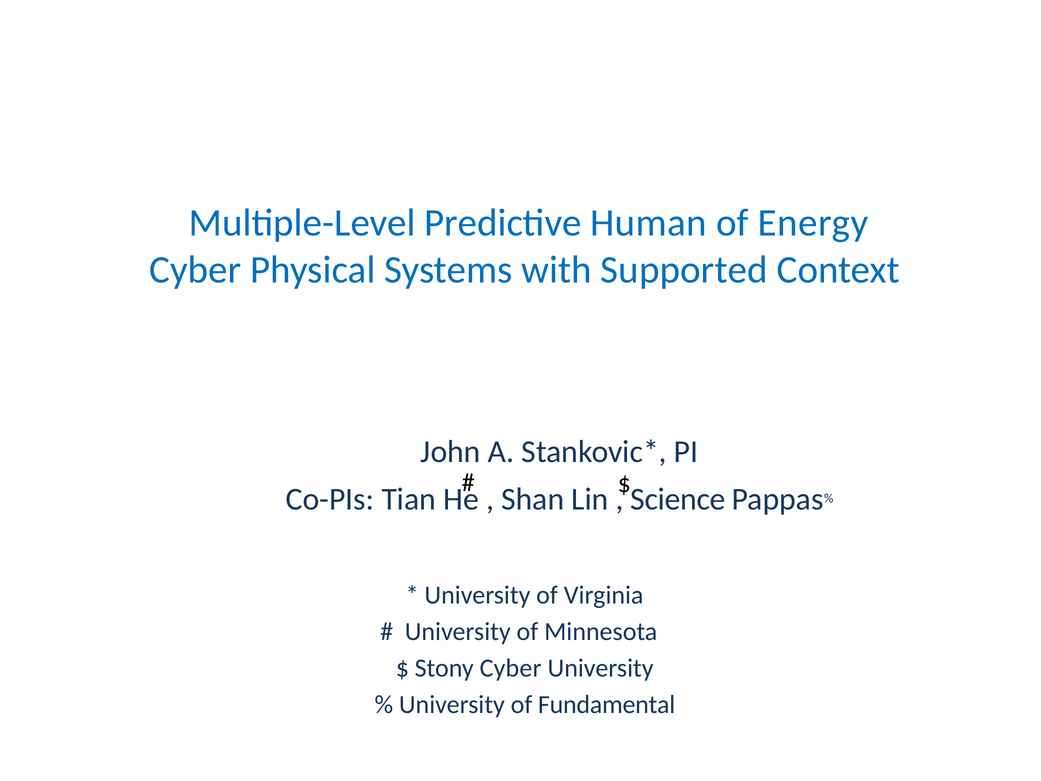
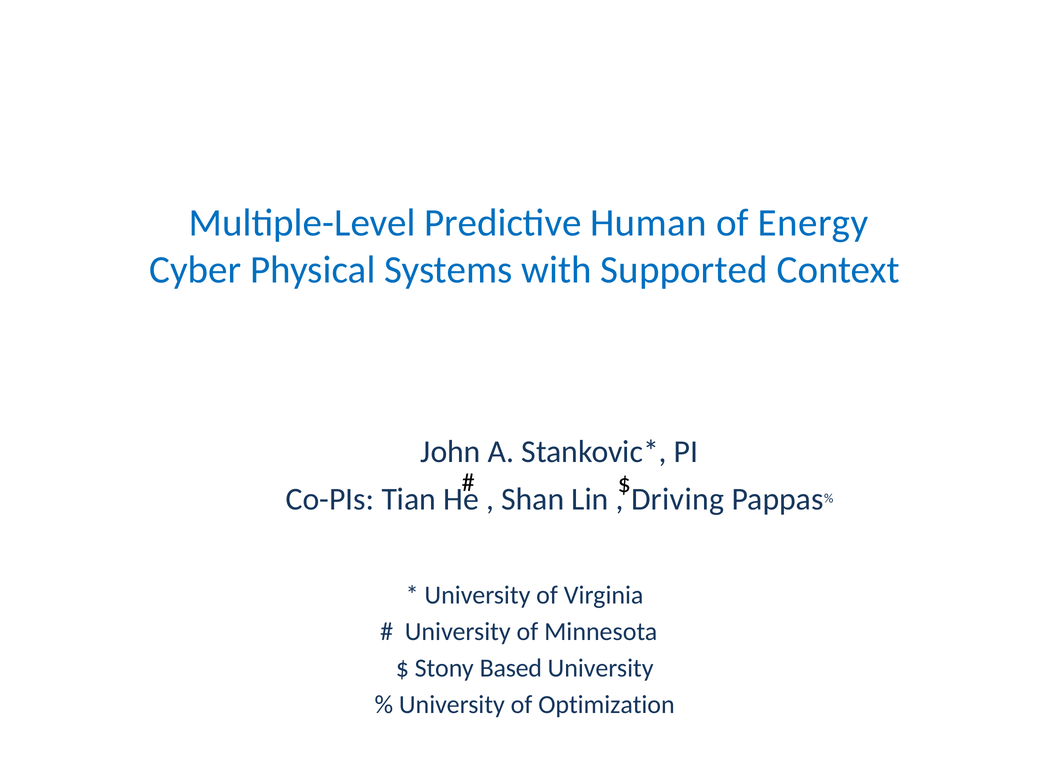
Science: Science -> Driving (678, 499)
Stony Cyber: Cyber -> Based (511, 668)
Fundamental: Fundamental -> Optimization (606, 704)
